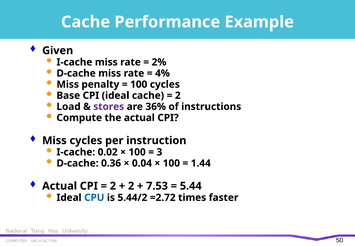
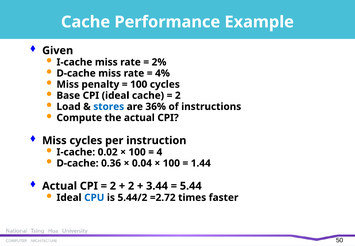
stores colour: purple -> blue (109, 107)
3: 3 -> 4 (159, 152)
7.53: 7.53 -> 3.44 (157, 186)
